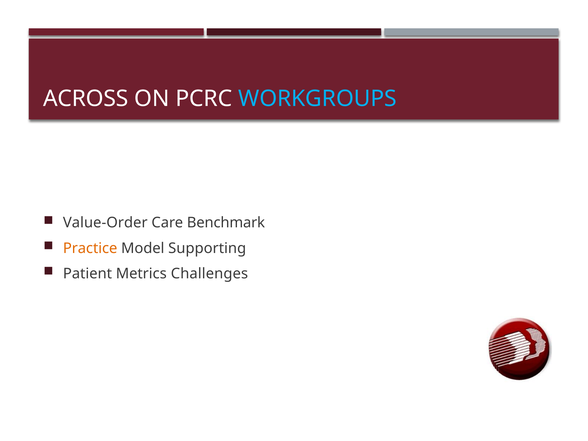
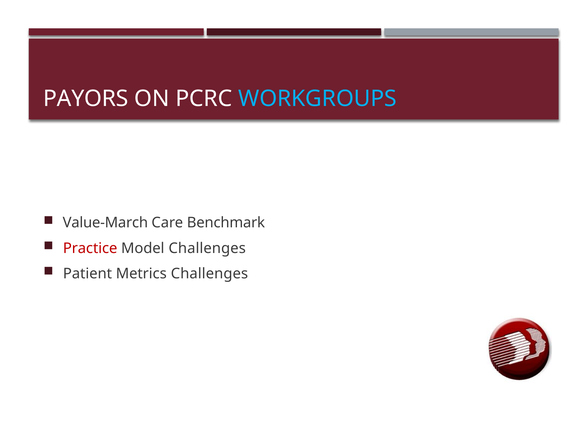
ACROSS: ACROSS -> PAYORS (86, 99)
Value-Order: Value-Order -> Value-March (105, 223)
Practice colour: orange -> red (90, 248)
Model Supporting: Supporting -> Challenges (207, 248)
